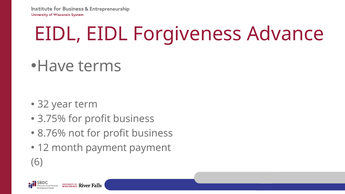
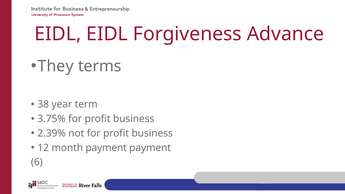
Have: Have -> They (56, 66)
32: 32 -> 38 (43, 104)
8.76%: 8.76% -> 2.39% (52, 133)
